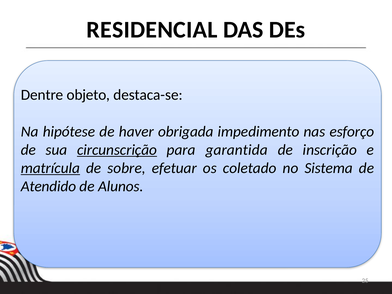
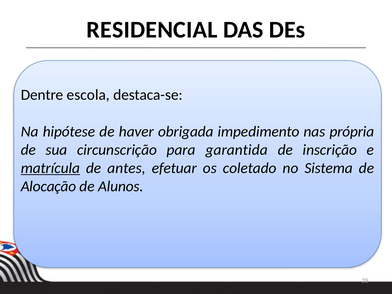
objeto: objeto -> escola (88, 95)
esforço: esforço -> própria (352, 131)
circunscrição underline: present -> none (117, 150)
sobre: sobre -> antes (127, 168)
Atendido: Atendido -> Alocação (49, 186)
